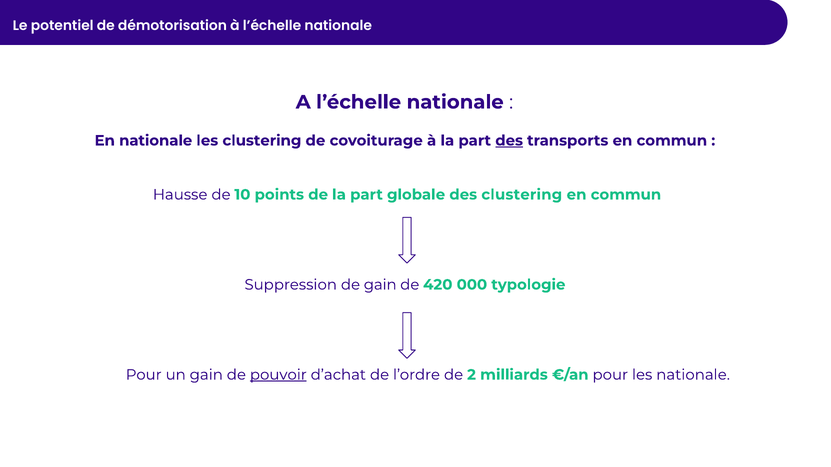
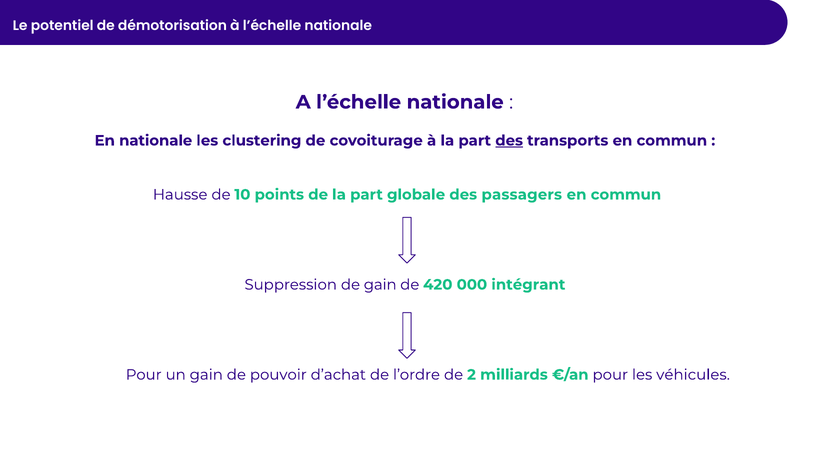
des clustering: clustering -> passagers (522, 195)
typologie: typologie -> intégrant (528, 285)
pouvoir underline: present -> none (278, 375)
les nationale: nationale -> véhicules (693, 375)
